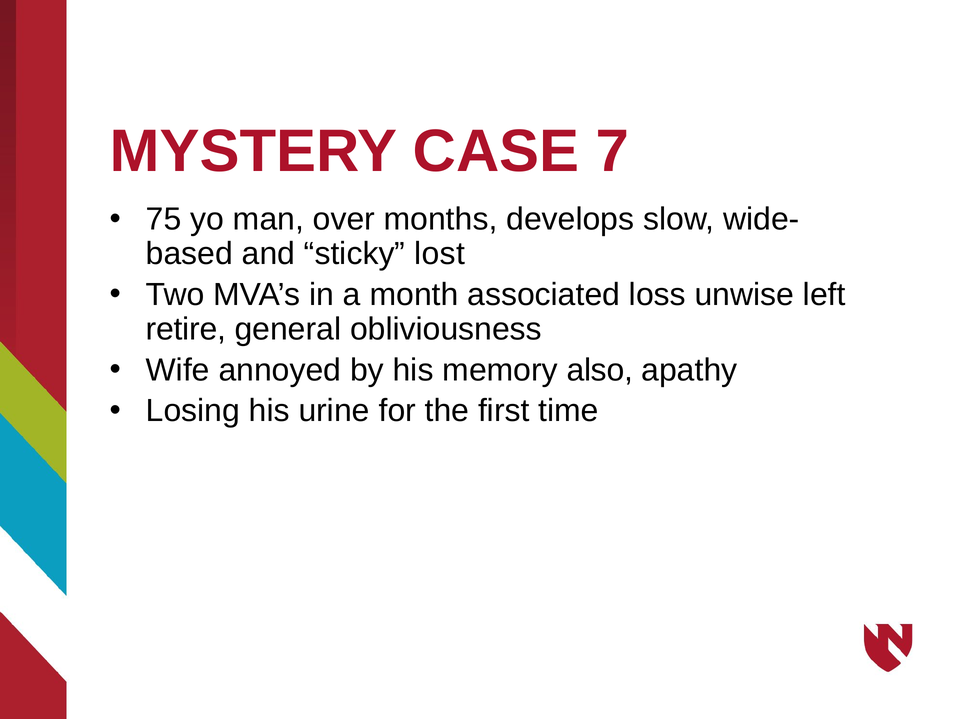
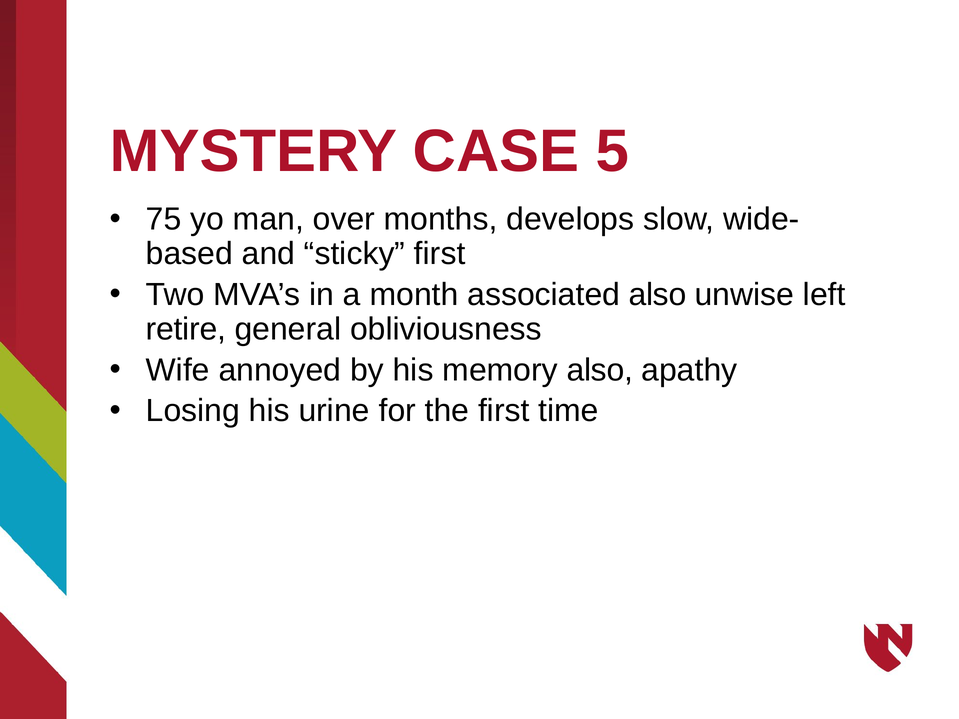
7: 7 -> 5 (613, 151)
sticky lost: lost -> first (440, 254)
associated loss: loss -> also (658, 295)
